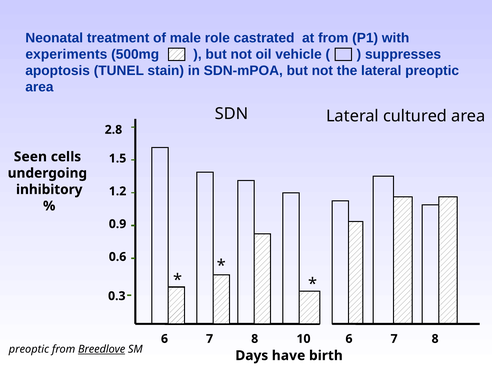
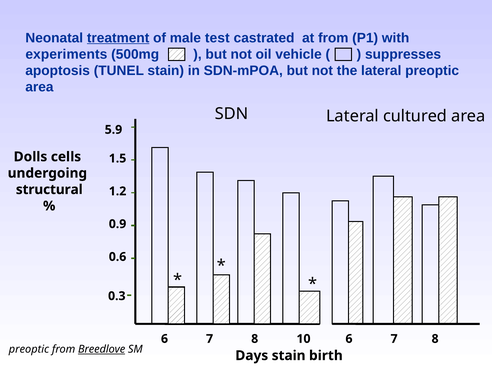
treatment underline: none -> present (118, 38)
role: role -> test (217, 38)
2.8: 2.8 -> 5.9 (113, 130)
Seen: Seen -> Dolls (30, 157)
inhibitory: inhibitory -> structural (49, 190)
Days have: have -> stain (289, 356)
